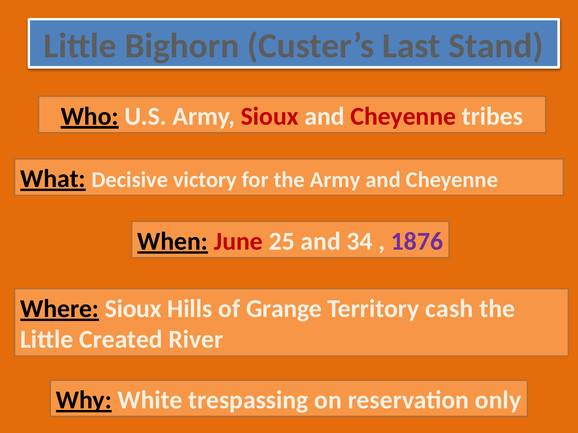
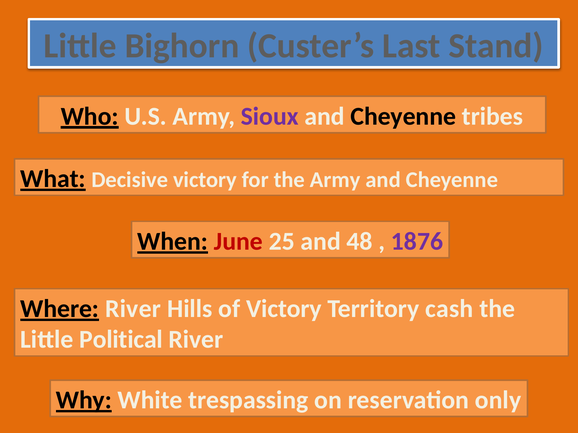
Sioux colour: red -> purple (270, 116)
Cheyenne colour: red -> black (403, 116)
34: 34 -> 48 (360, 242)
Sioux: Sioux -> River (133, 309)
of Grange: Grange -> Victory (284, 309)
Created: Created -> Political (121, 340)
